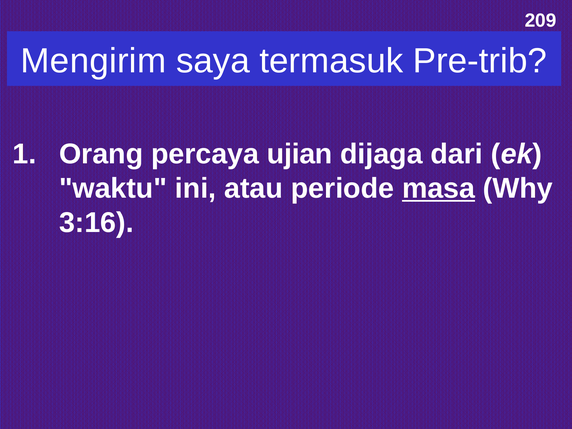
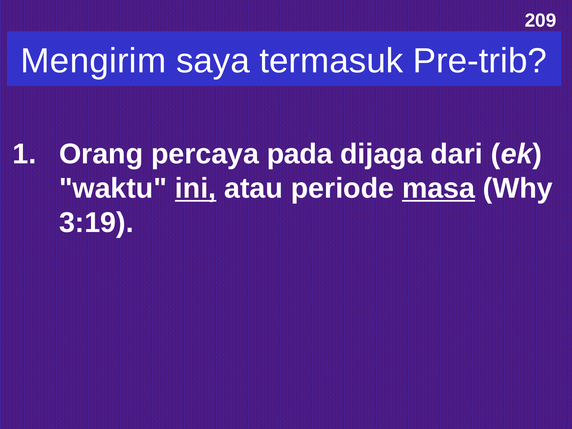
ujian: ujian -> pada (300, 154)
ini underline: none -> present (196, 188)
3:16: 3:16 -> 3:19 (96, 223)
